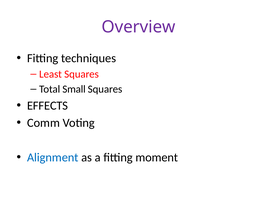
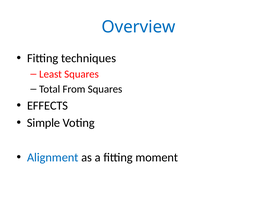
Overview colour: purple -> blue (138, 27)
Small: Small -> From (74, 89)
Comm: Comm -> Simple (44, 123)
